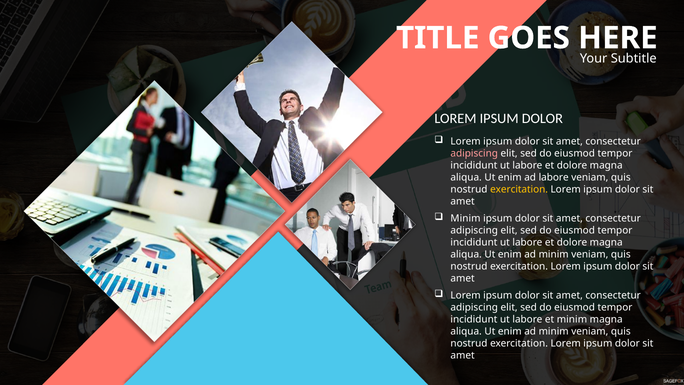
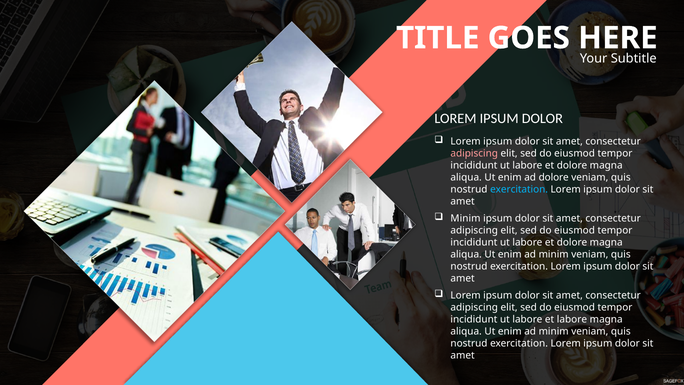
ad labore: labore -> dolore (554, 177)
exercitation colour: yellow -> light blue (519, 189)
et minim: minim -> labore (572, 319)
